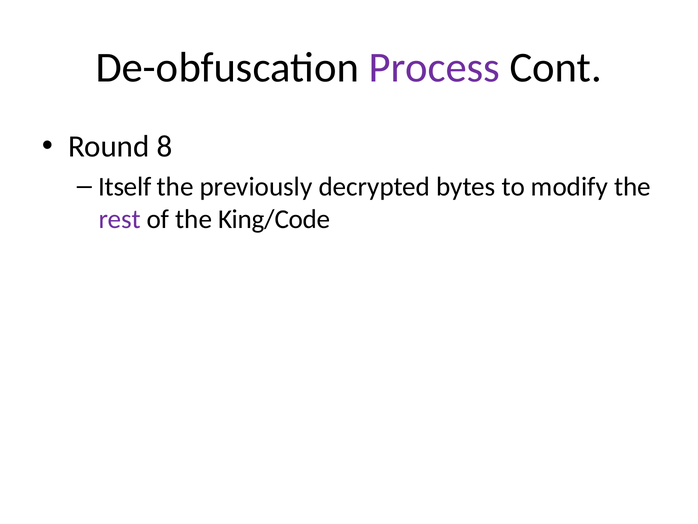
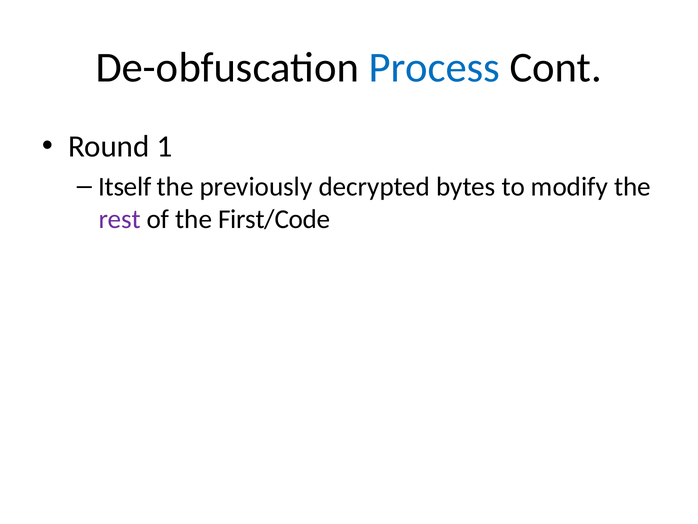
Process colour: purple -> blue (434, 68)
8: 8 -> 1 (164, 146)
King/Code: King/Code -> First/Code (274, 219)
